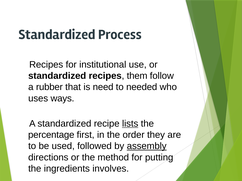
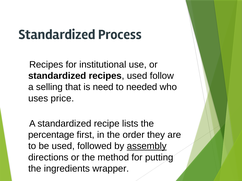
recipes them: them -> used (137, 76)
rubber: rubber -> selling (49, 87)
ways: ways -> price (62, 99)
lists underline: present -> none (130, 124)
involves: involves -> wrapper (111, 169)
